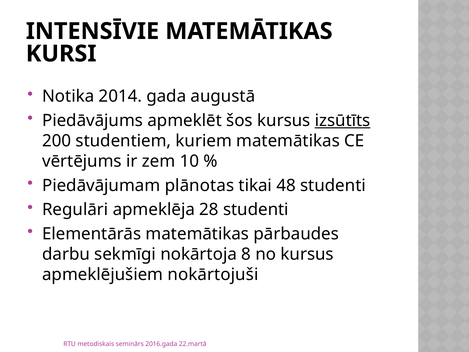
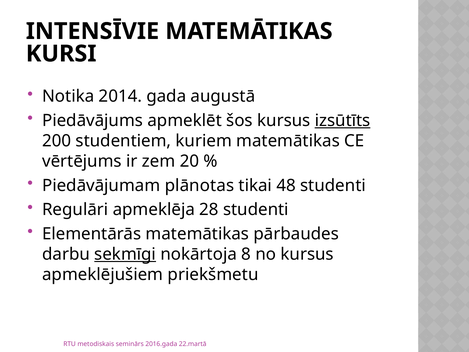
10: 10 -> 20 (189, 161)
sekmīgi underline: none -> present (125, 254)
nokārtojuši: nokārtojuši -> priekšmetu (213, 274)
